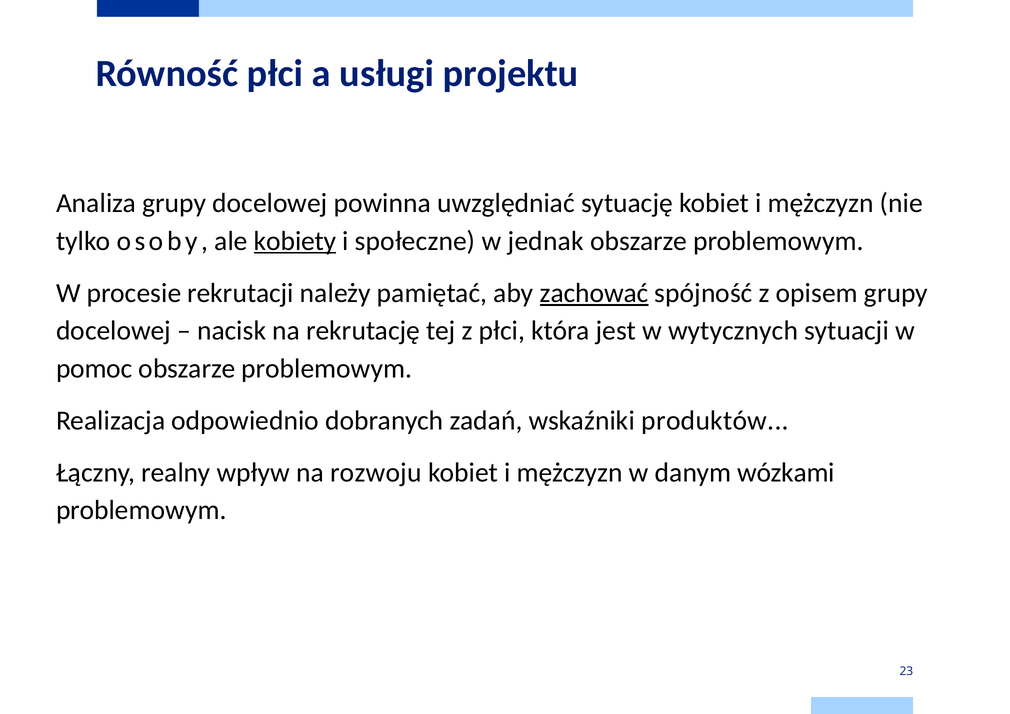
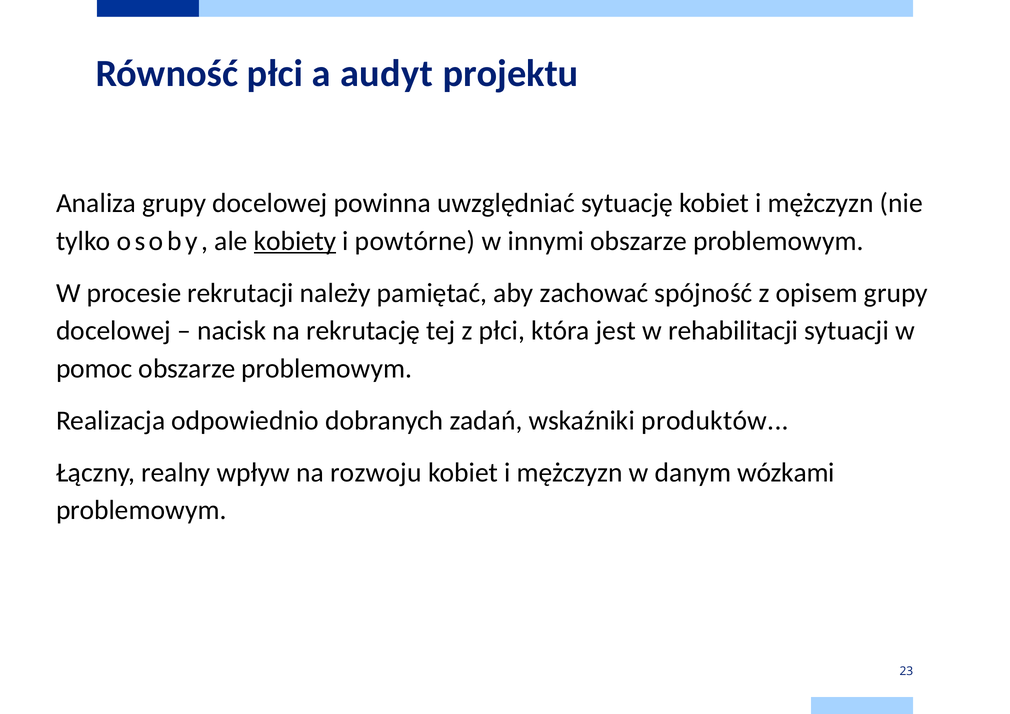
usługi: usługi -> audyt (387, 74)
społeczne: społeczne -> powtórne (415, 241)
jednak: jednak -> innymi (546, 241)
zachować underline: present -> none (594, 293)
wytycznych: wytycznych -> rehabilitacji (733, 331)
